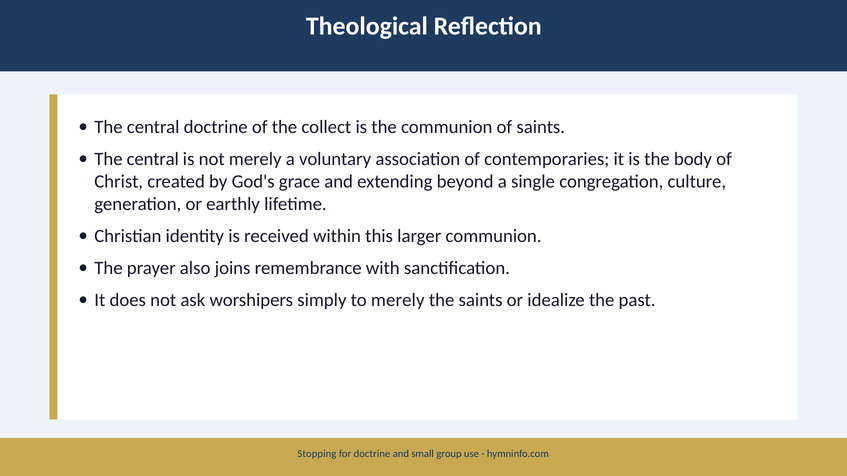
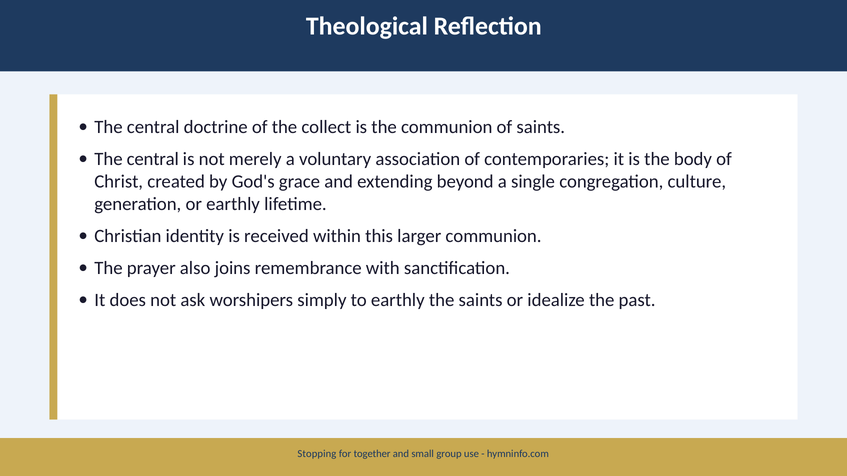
to merely: merely -> earthly (398, 300)
for doctrine: doctrine -> together (372, 454)
